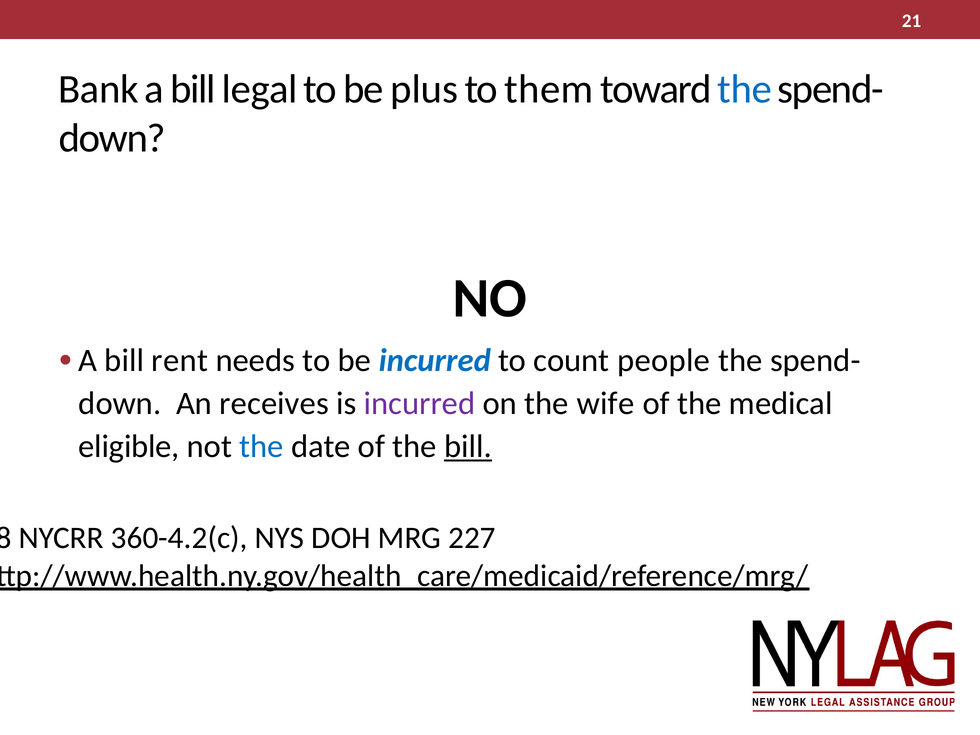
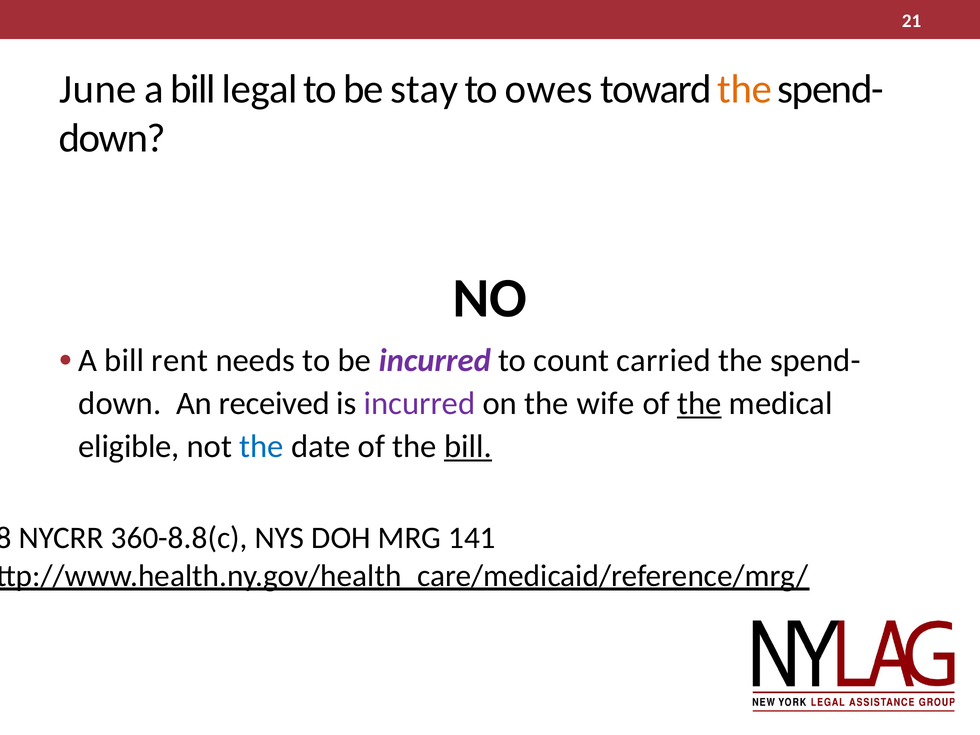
Bank: Bank -> June (98, 89)
plus: plus -> stay (424, 89)
them: them -> owes (549, 89)
the colour: blue -> orange (745, 89)
incurred colour: blue -> purple (435, 360)
people: people -> carried (664, 360)
receives: receives -> received (274, 404)
the underline: none -> present (699, 404)
360-4.2(c: 360-4.2(c -> 360-8.8(c (179, 538)
227: 227 -> 141 (472, 538)
